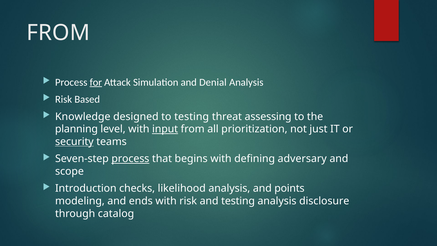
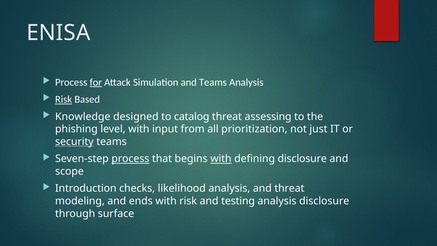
FROM: FROM -> ENISA (58, 33)
and Denial: Denial -> Teams (213, 82)
Risk underline: none -> present (64, 99)
to testing: testing -> catalog (192, 116)
planning: planning -> phishing (76, 129)
input underline: present -> none (165, 129)
with underline: none -> present (221, 159)
defining adversary: adversary -> disclosure (302, 159)
and points: points -> threat (289, 188)
catalog: catalog -> surface (116, 213)
